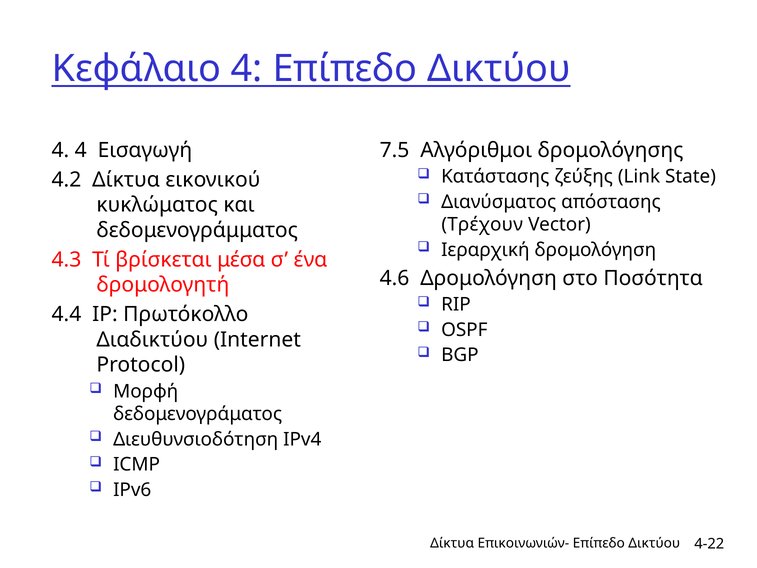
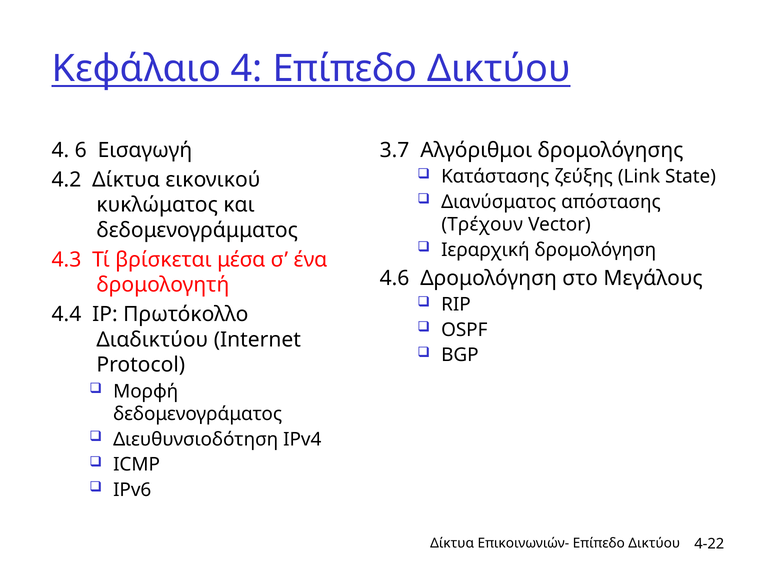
4 4: 4 -> 6 (81, 150)
7.5: 7.5 -> 3.7 (394, 150)
Ποσότητα: Ποσότητα -> Μεγάλους (653, 278)
